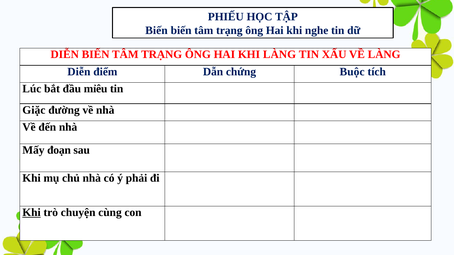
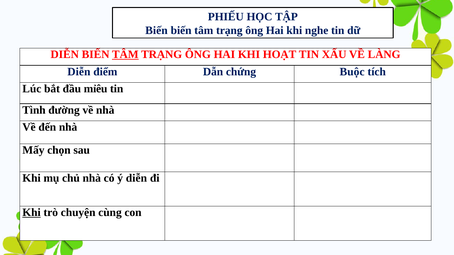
TÂM underline: none -> present (125, 55)
KHI LÀNG: LÀNG -> HOẠT (280, 55)
Giặc: Giặc -> Tình (34, 110)
đoạn: đoạn -> chọn (59, 150)
ý phải: phải -> diễn (136, 178)
